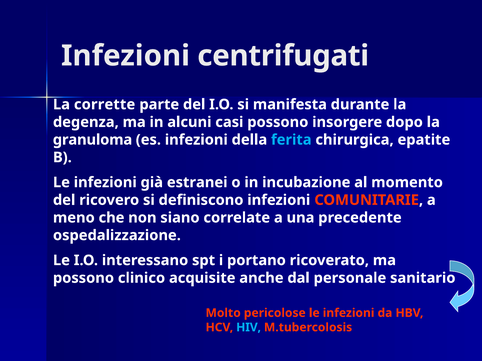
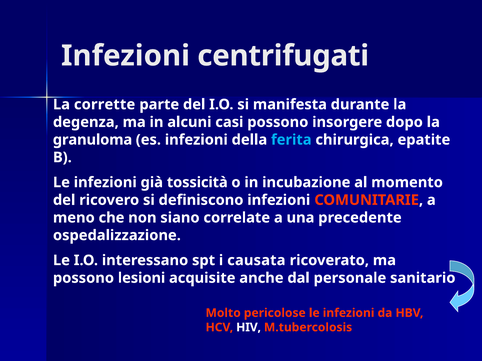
estranei: estranei -> tossicità (197, 183)
portano: portano -> causata (256, 261)
clinico: clinico -> lesioni (142, 278)
HIV colour: light blue -> white (249, 328)
